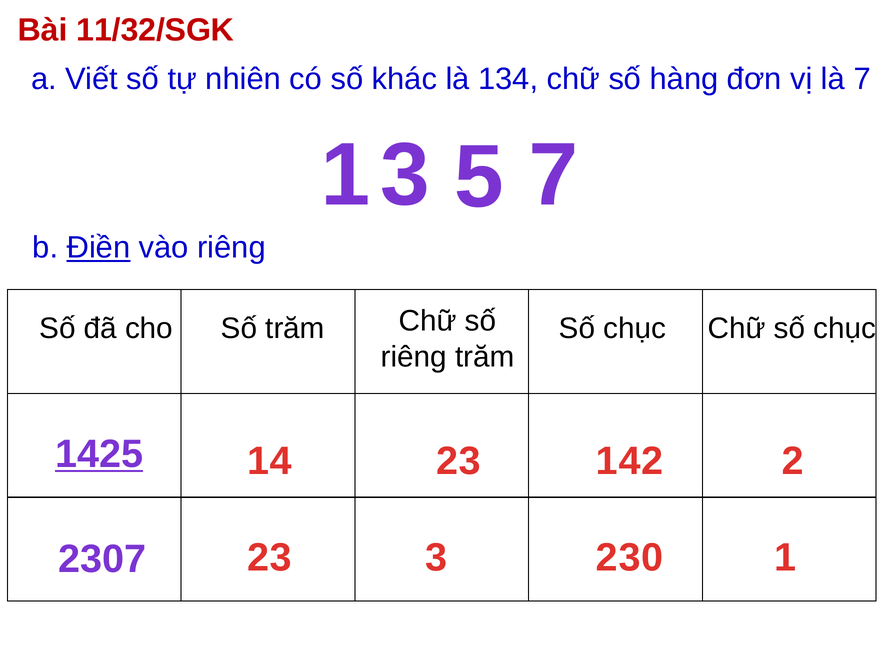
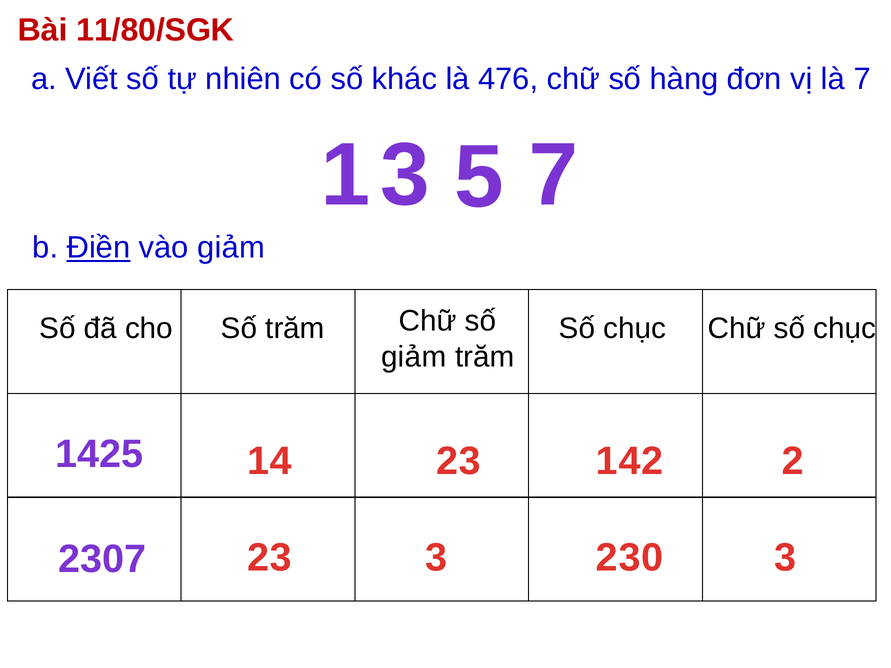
11/32/SGK: 11/32/SGK -> 11/80/SGK (155, 30)
134: 134 -> 476 (508, 79)
vào riêng: riêng -> giảm (231, 248)
riêng: riêng -> giảm (414, 357)
1425 underline: present -> none (99, 454)
230 1: 1 -> 3 (785, 558)
